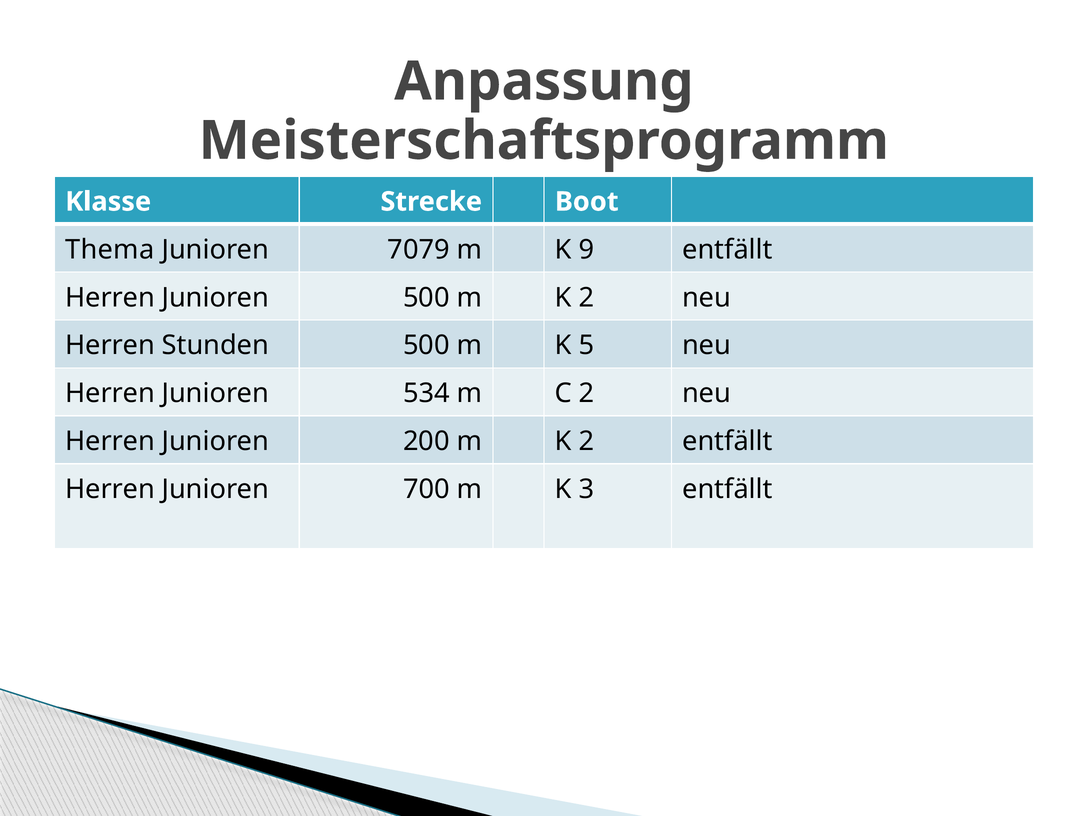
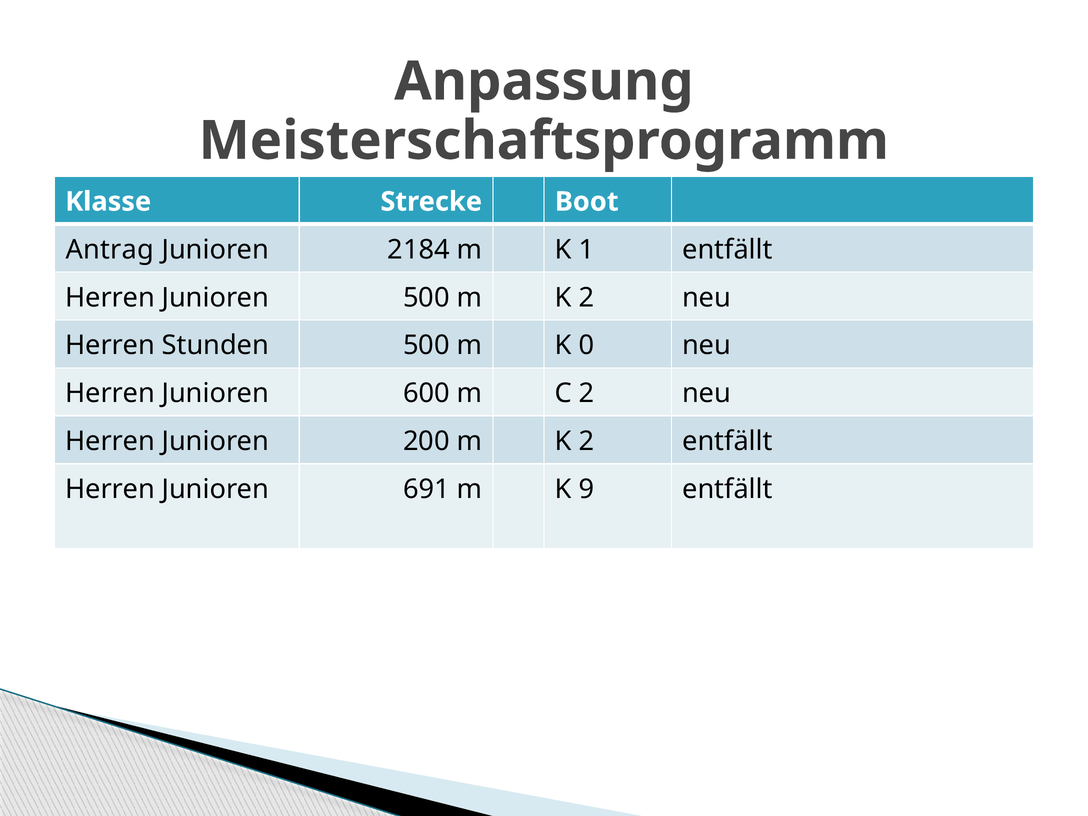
Thema: Thema -> Antrag (110, 250)
7079: 7079 -> 2184 (419, 250)
9: 9 -> 1 (586, 250)
5: 5 -> 0 (586, 345)
534: 534 -> 600 (426, 393)
700: 700 -> 691 (426, 489)
3: 3 -> 9 (586, 489)
